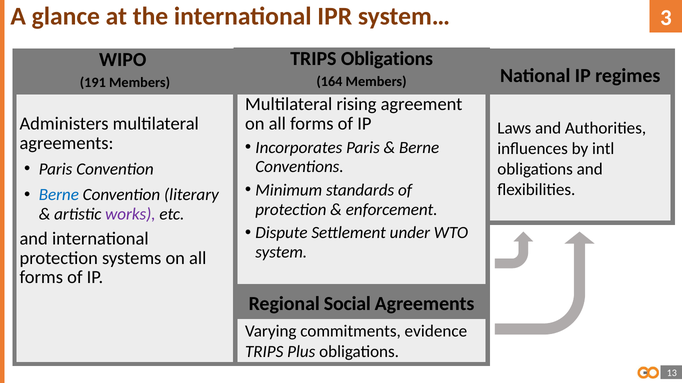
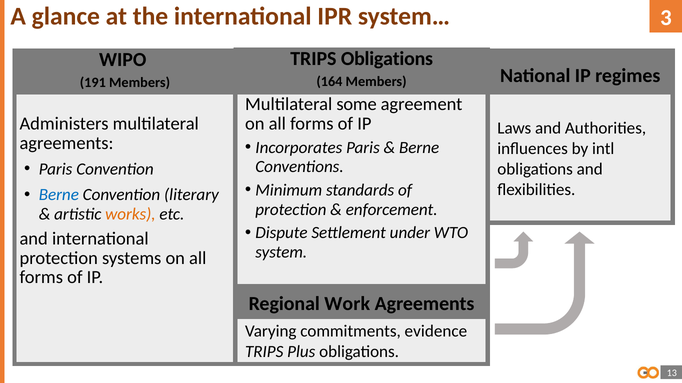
rising: rising -> some (357, 105)
works colour: purple -> orange (130, 214)
Social: Social -> Work (347, 304)
